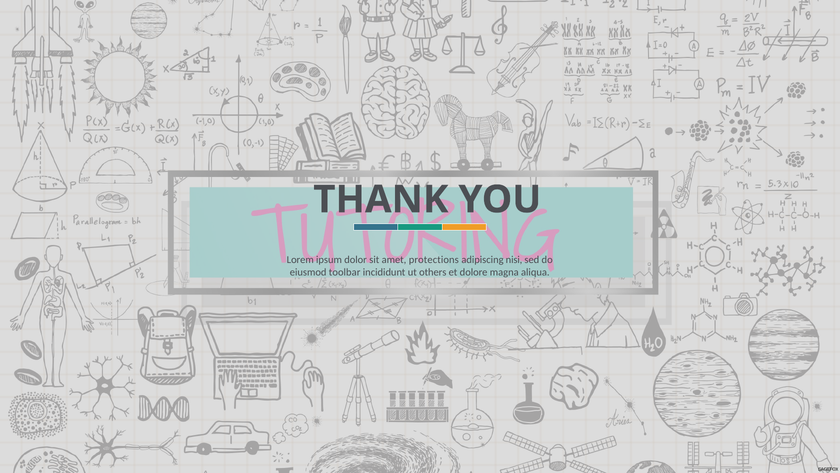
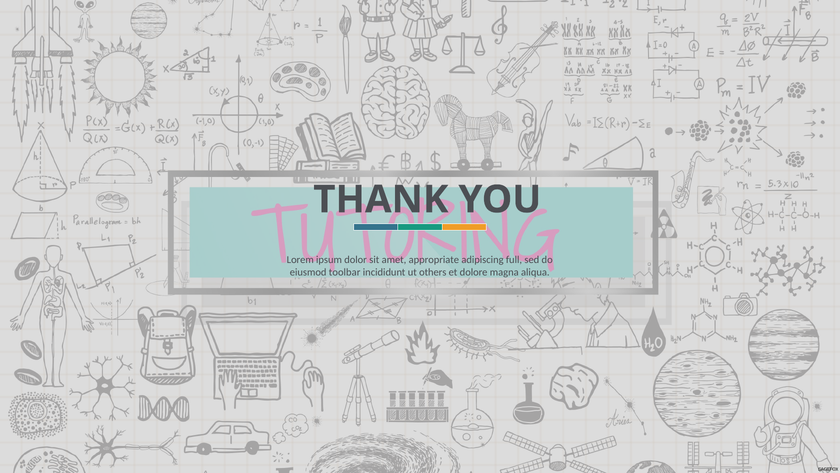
protections: protections -> appropriate (434, 259)
nisi: nisi -> full (514, 259)
